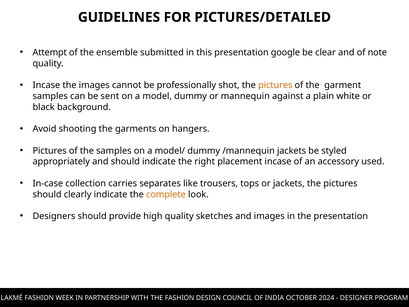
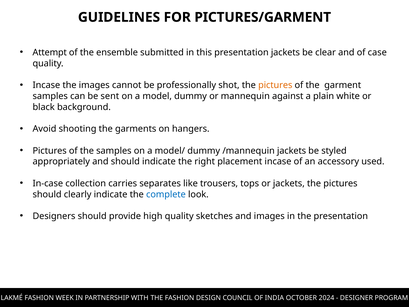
PICTURES/DETAILED: PICTURES/DETAILED -> PICTURES/GARMENT (263, 17)
presentation google: google -> jackets (285, 52)
note: note -> case (377, 52)
complete colour: orange -> blue (166, 194)
